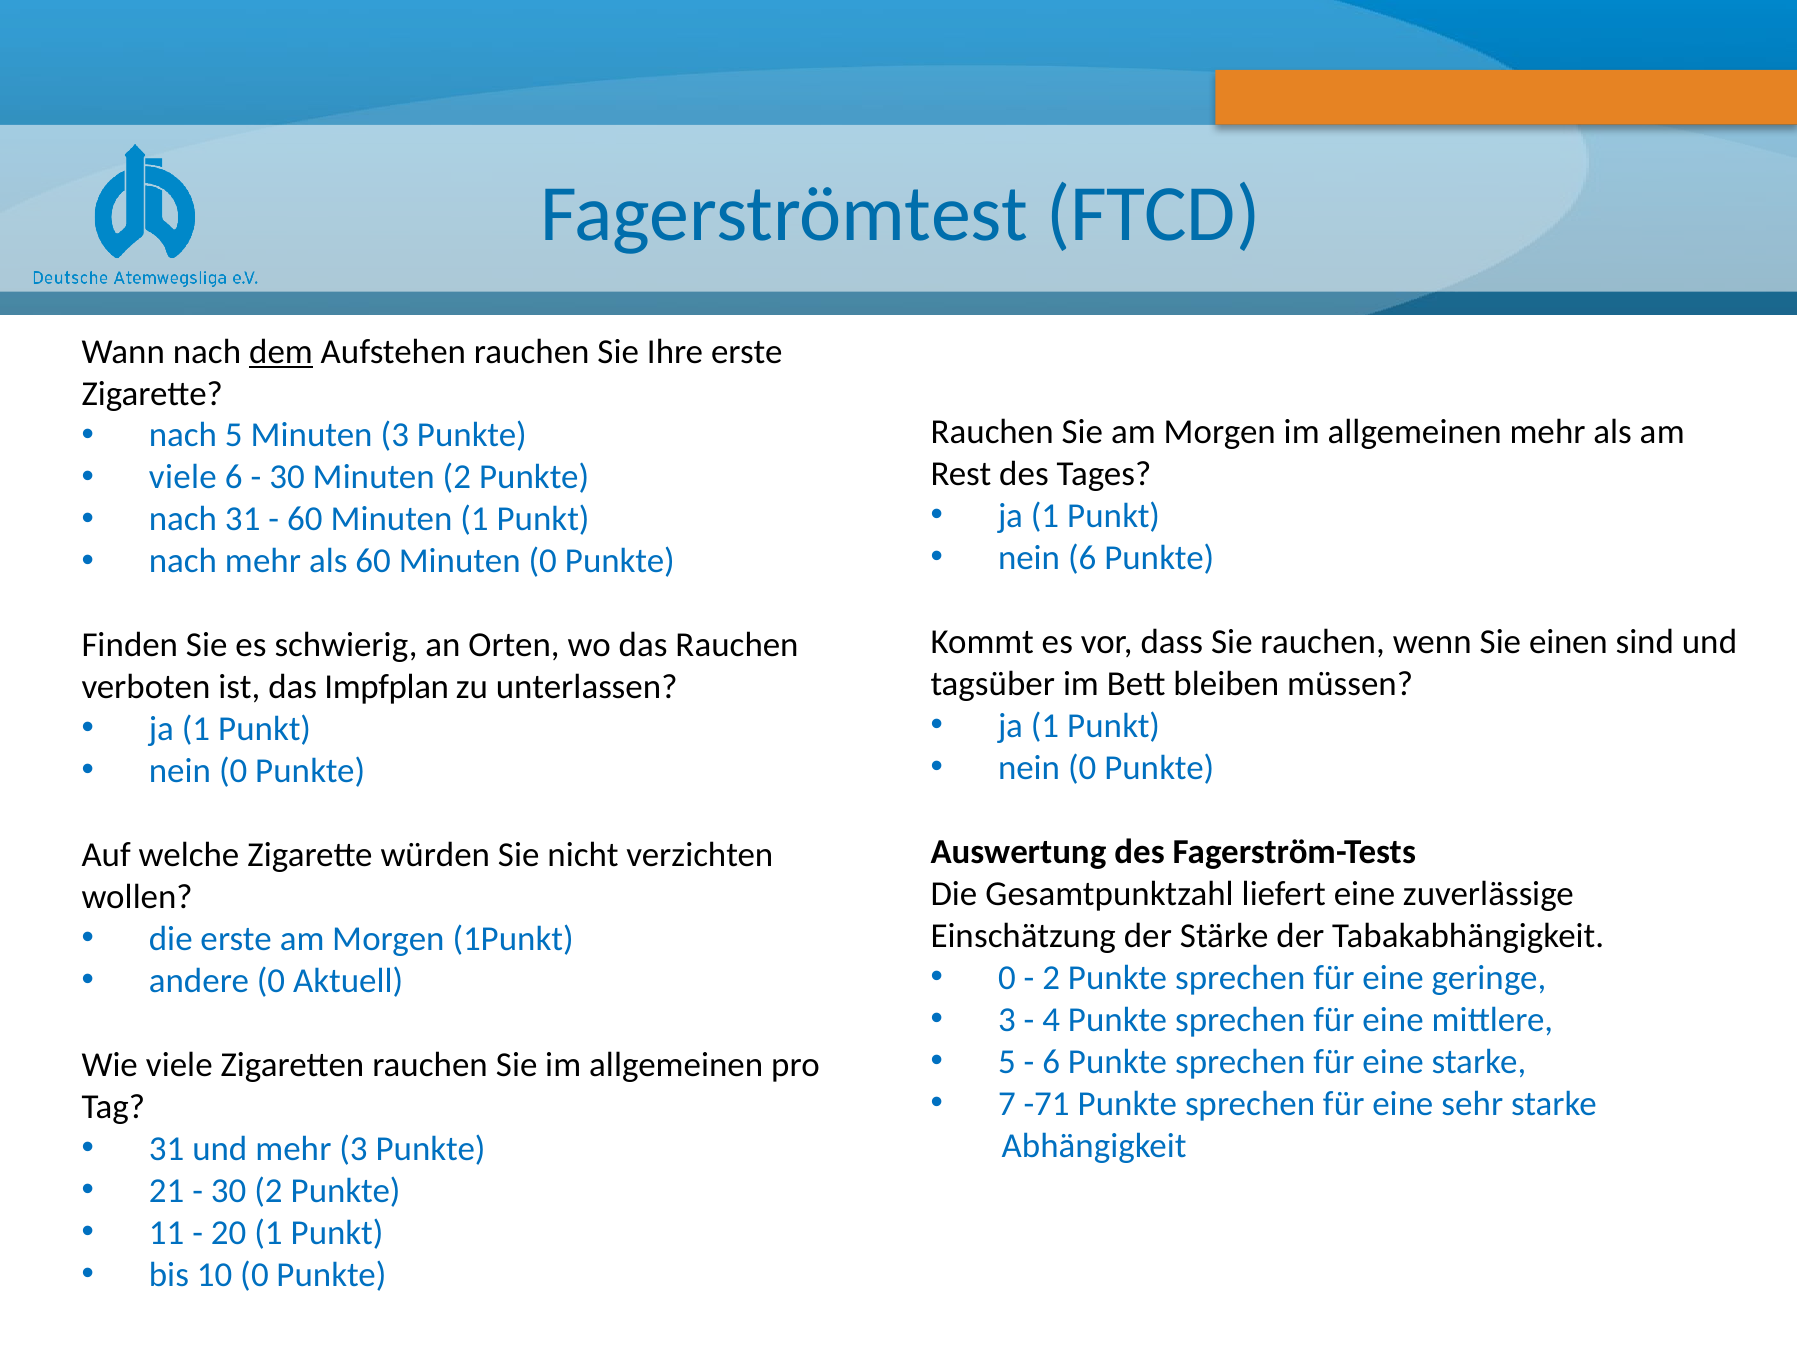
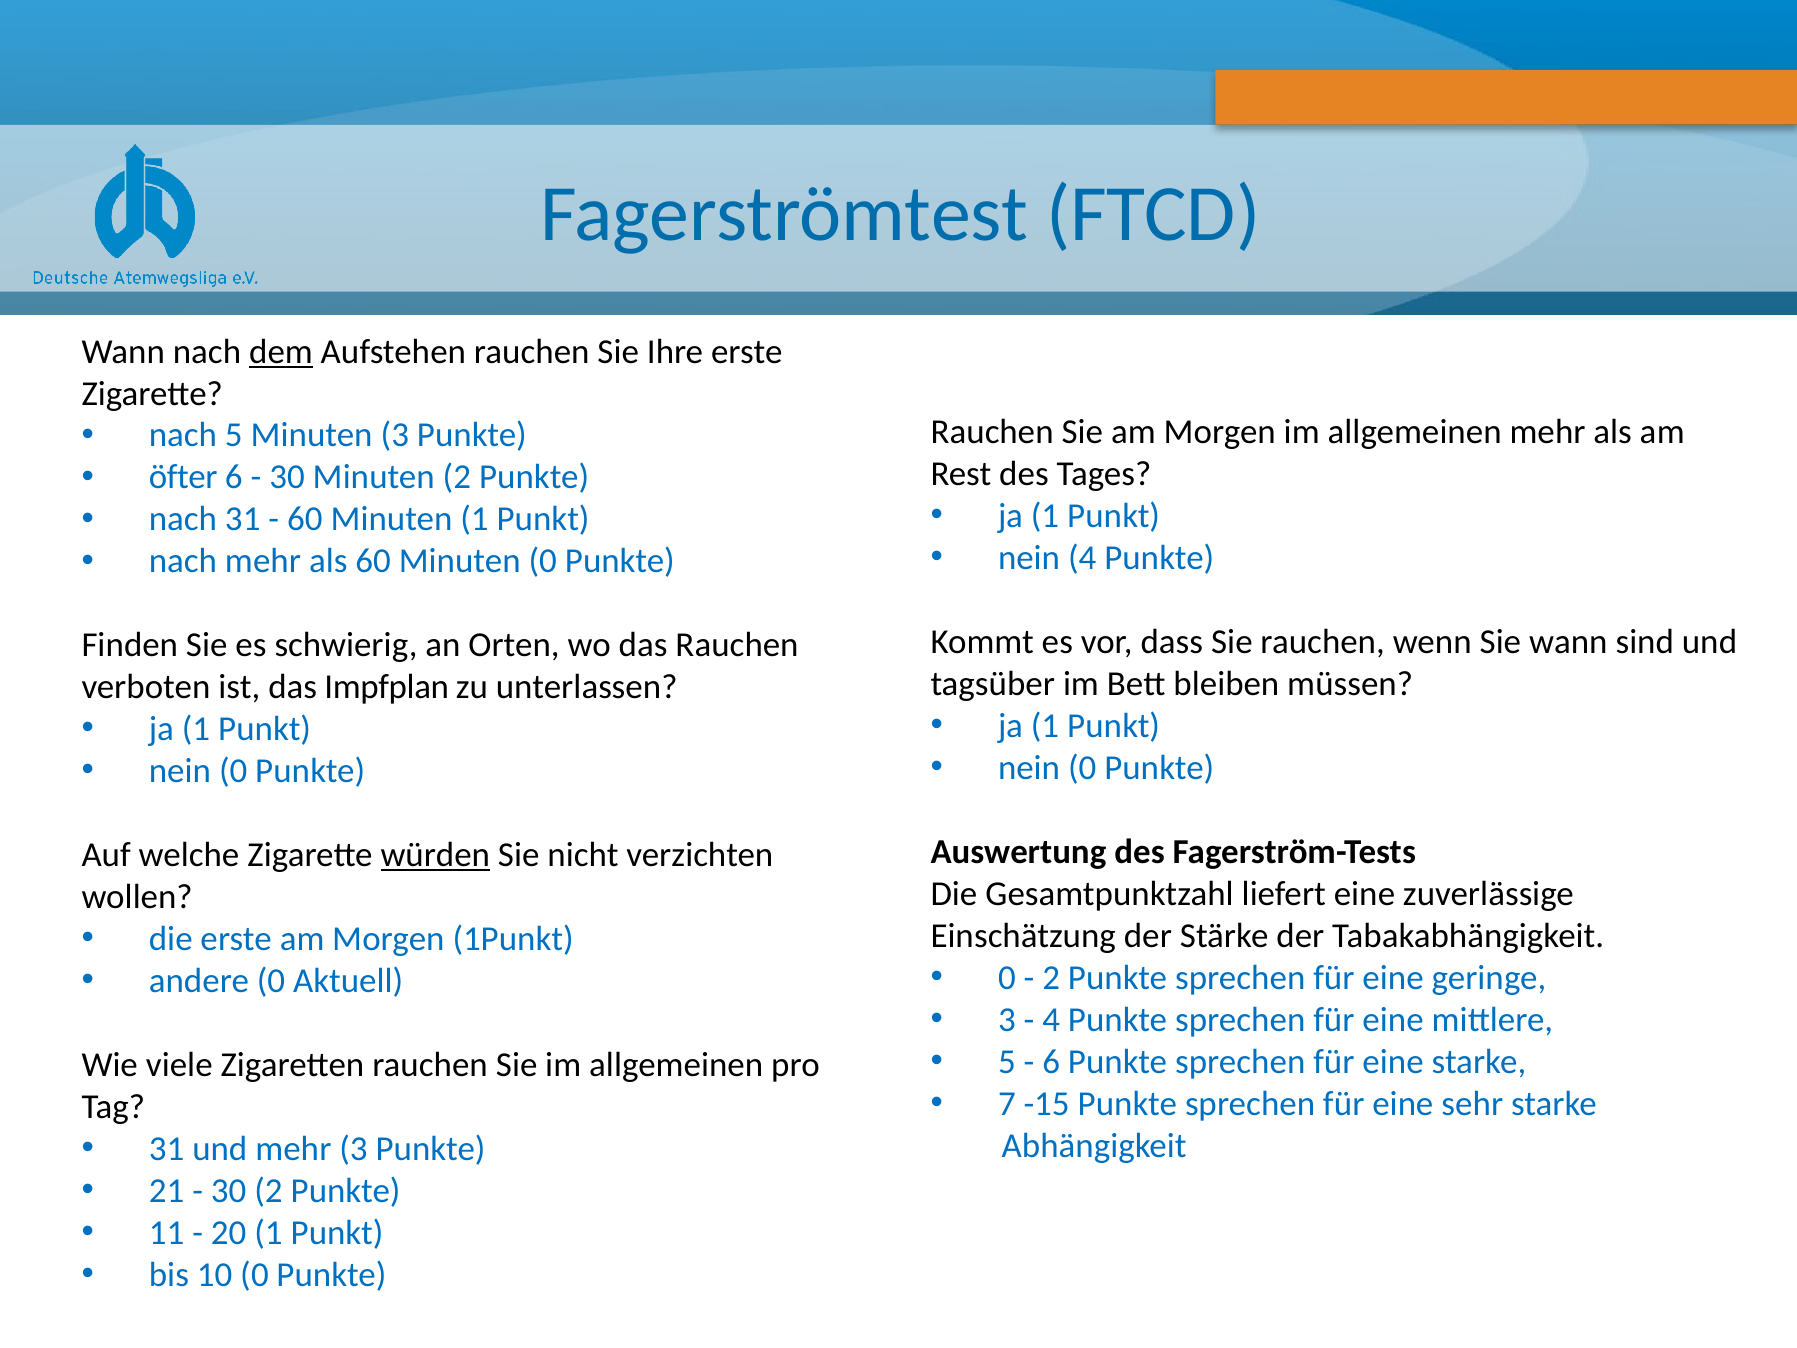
viele: viele -> öfter (183, 477)
nein 6: 6 -> 4 (1082, 558)
Sie einen: einen -> wann (1568, 642)
würden underline: none -> present (435, 855)
-71: -71 -> -15 (1047, 1103)
